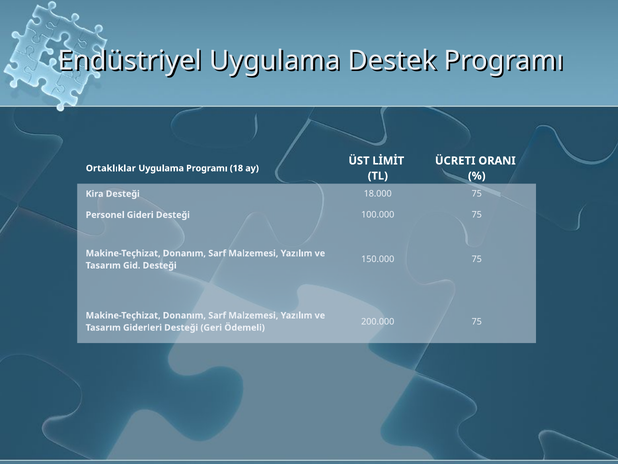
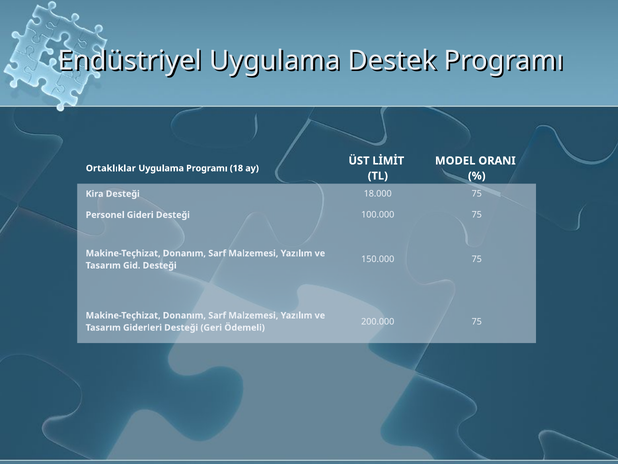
ÜCRETI: ÜCRETI -> MODEL (455, 161)
